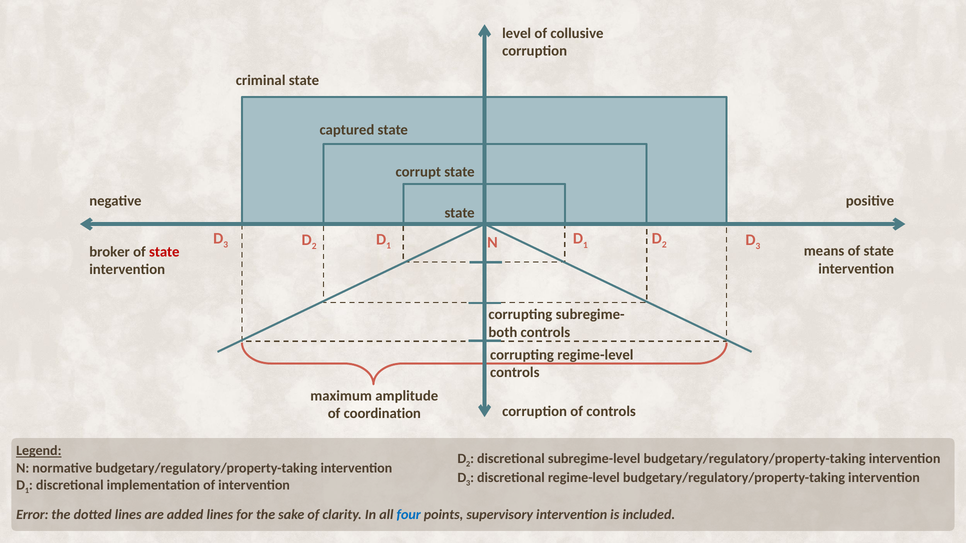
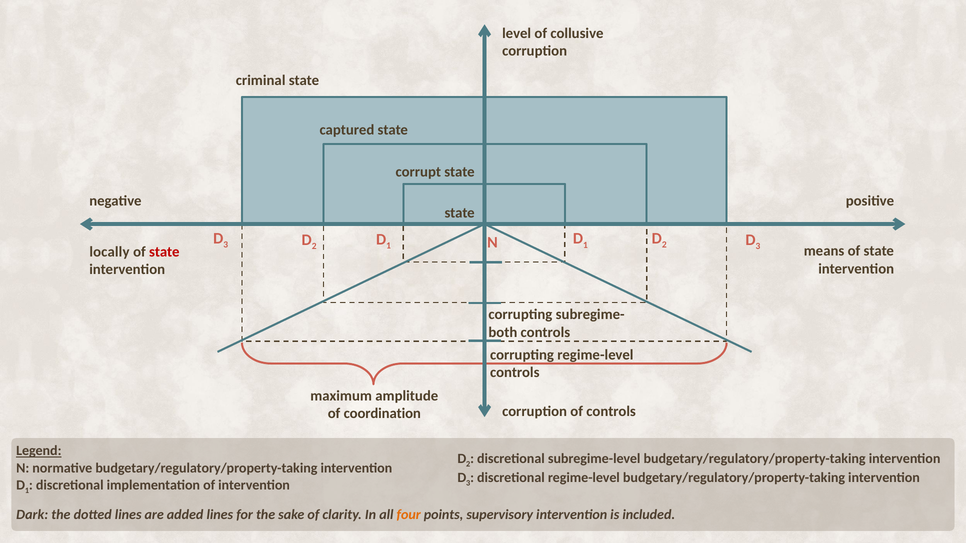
broker: broker -> locally (109, 252)
Error: Error -> Dark (32, 515)
four colour: blue -> orange (409, 515)
